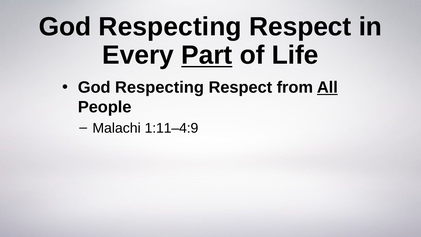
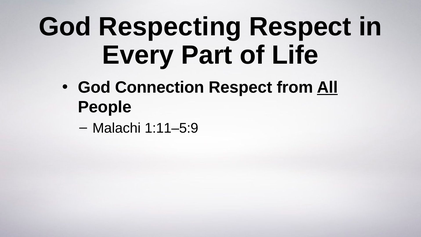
Part underline: present -> none (207, 55)
Respecting: Respecting -> Connection (160, 87)
1:11–4:9: 1:11–4:9 -> 1:11–5:9 (171, 128)
